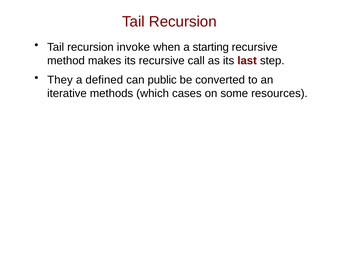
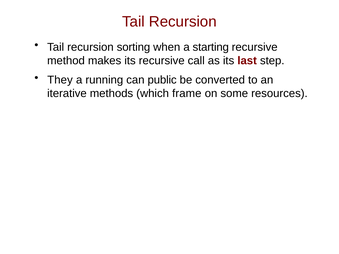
invoke: invoke -> sorting (133, 47)
defined: defined -> running (104, 80)
cases: cases -> frame (187, 93)
